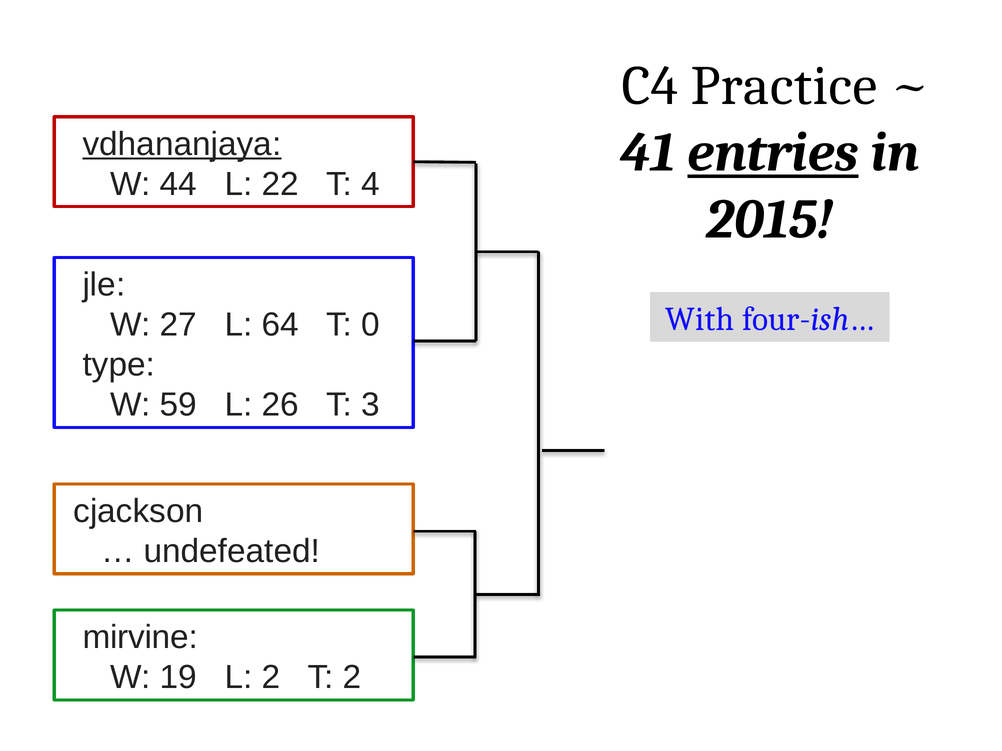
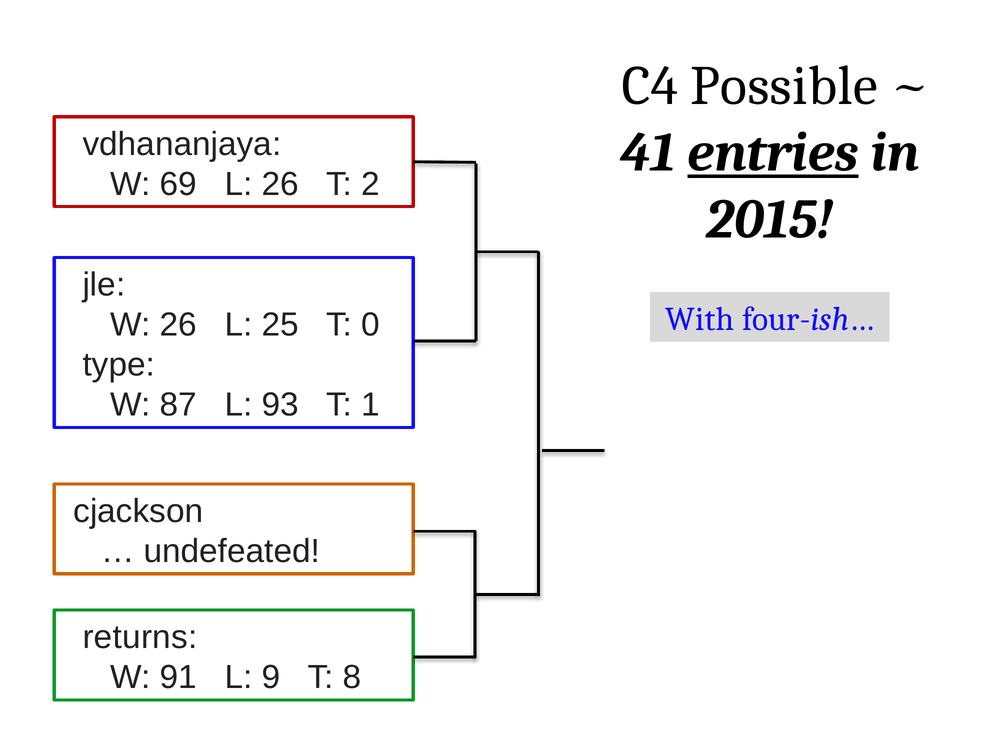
Practice: Practice -> Possible (784, 86)
vdhananjaya underline: present -> none (182, 144)
44: 44 -> 69 (178, 184)
L 22: 22 -> 26 (280, 184)
4: 4 -> 2 (371, 184)
W 27: 27 -> 26 (178, 325)
64: 64 -> 25 (280, 325)
59: 59 -> 87 (178, 405)
26: 26 -> 93 (280, 405)
3: 3 -> 1 (371, 405)
mirvine: mirvine -> returns (140, 638)
19: 19 -> 91 (178, 678)
L 2: 2 -> 9 (271, 678)
T 2: 2 -> 8 (352, 678)
